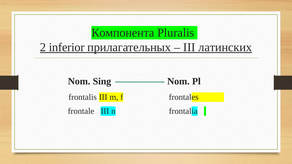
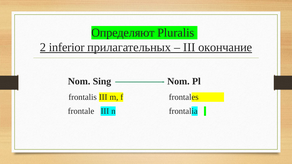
Компонента: Компонента -> Определяют (123, 33)
латинских: латинских -> окончание (225, 47)
